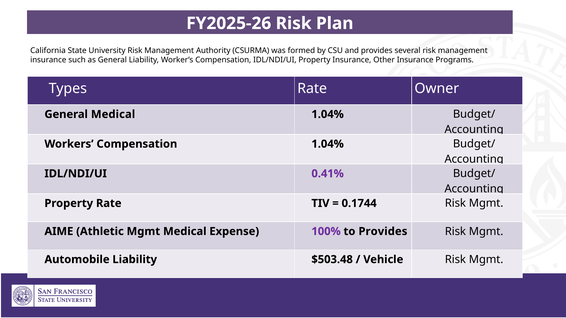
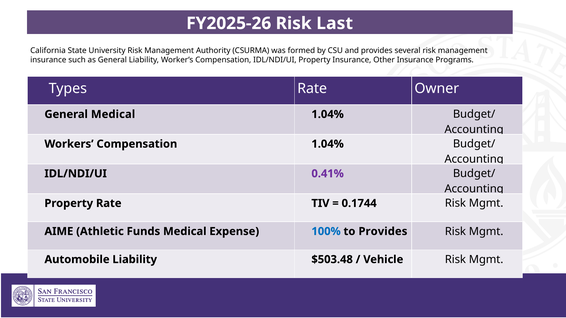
Plan: Plan -> Last (335, 23)
Athletic Mgmt: Mgmt -> Funds (143, 232)
100% colour: purple -> blue (326, 232)
